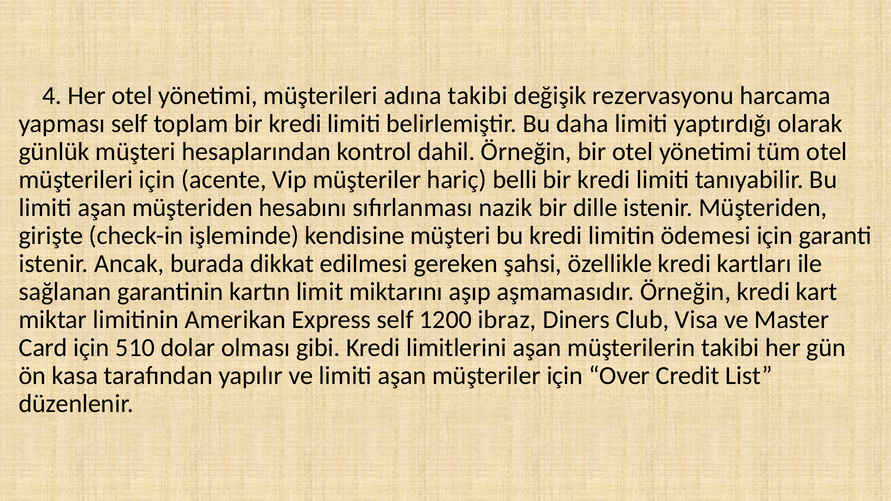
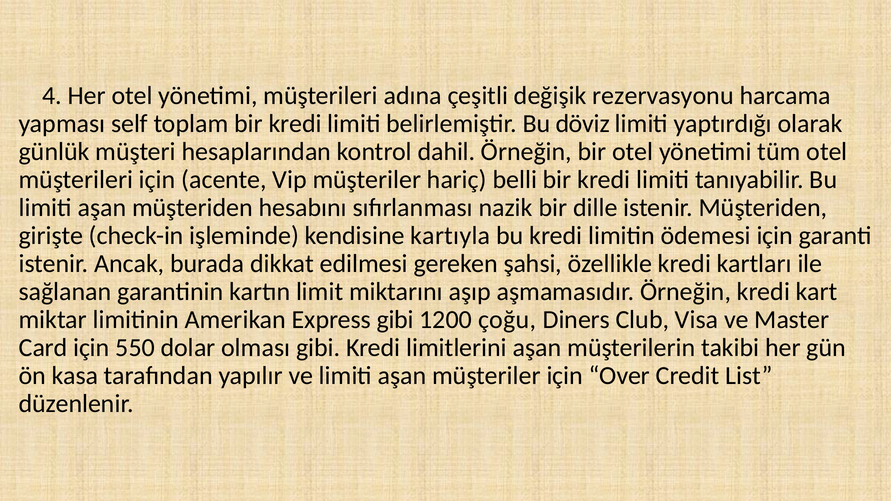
adına takibi: takibi -> çeşitli (478, 96)
daha: daha -> döviz (583, 124)
kendisine müşteri: müşteri -> kartıyla (450, 236)
Express self: self -> gibi (395, 320)
ibraz: ibraz -> çoğu (507, 320)
510: 510 -> 550 (135, 348)
